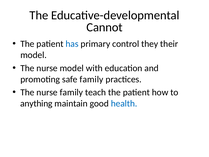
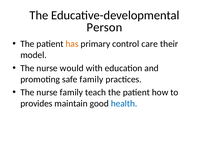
Cannot: Cannot -> Person (104, 27)
has colour: blue -> orange (72, 44)
they: they -> care (150, 44)
nurse model: model -> would (72, 68)
anything: anything -> provides (36, 103)
